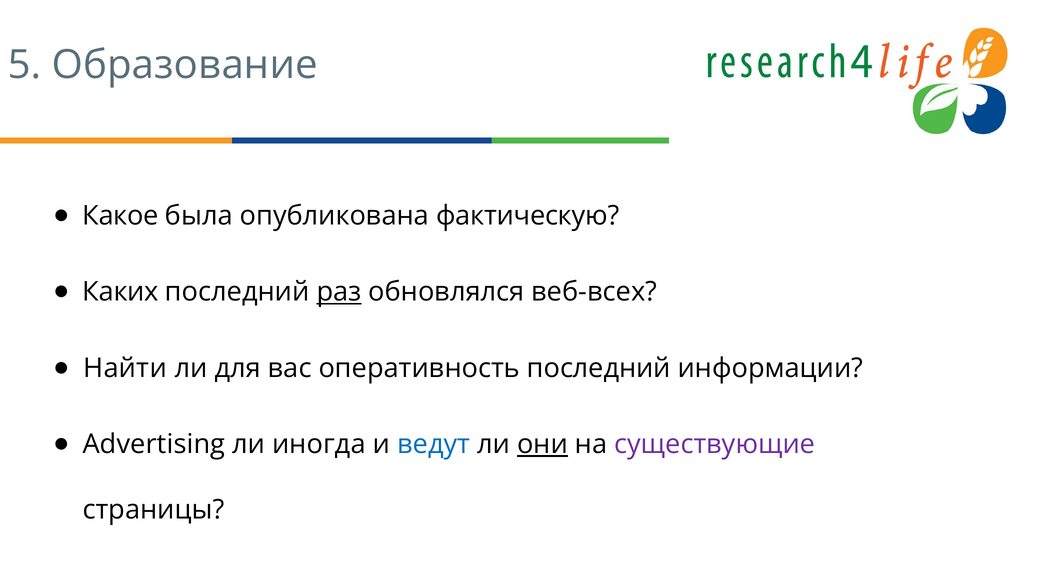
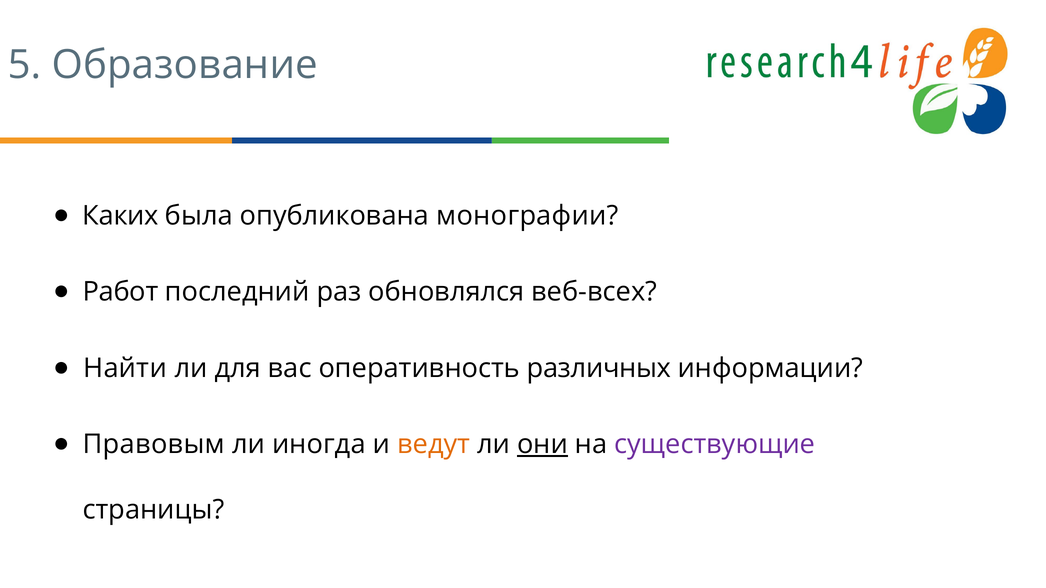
Какое: Какое -> Каких (120, 216)
фактическую: фактическую -> монографии (527, 216)
Каких: Каких -> Работ (120, 292)
раз underline: present -> none (339, 292)
оперативность последний: последний -> различных (599, 368)
Advertising: Advertising -> Правовым (154, 445)
ведут colour: blue -> orange (434, 445)
